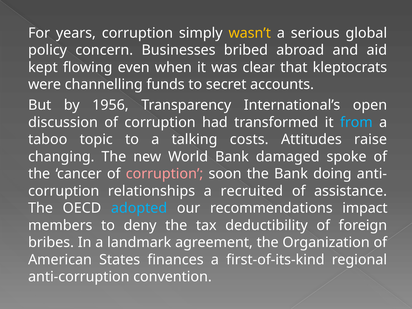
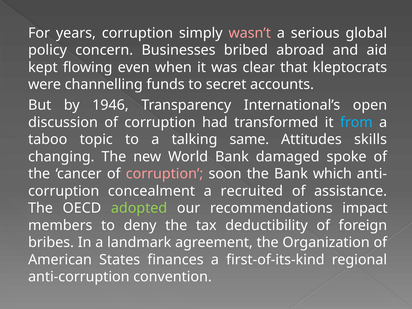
wasn’t colour: yellow -> pink (250, 33)
1956: 1956 -> 1946 (110, 105)
costs: costs -> same (249, 140)
raise: raise -> skills (371, 140)
doing: doing -> which (332, 174)
relationships: relationships -> concealment (151, 191)
adopted colour: light blue -> light green (139, 208)
